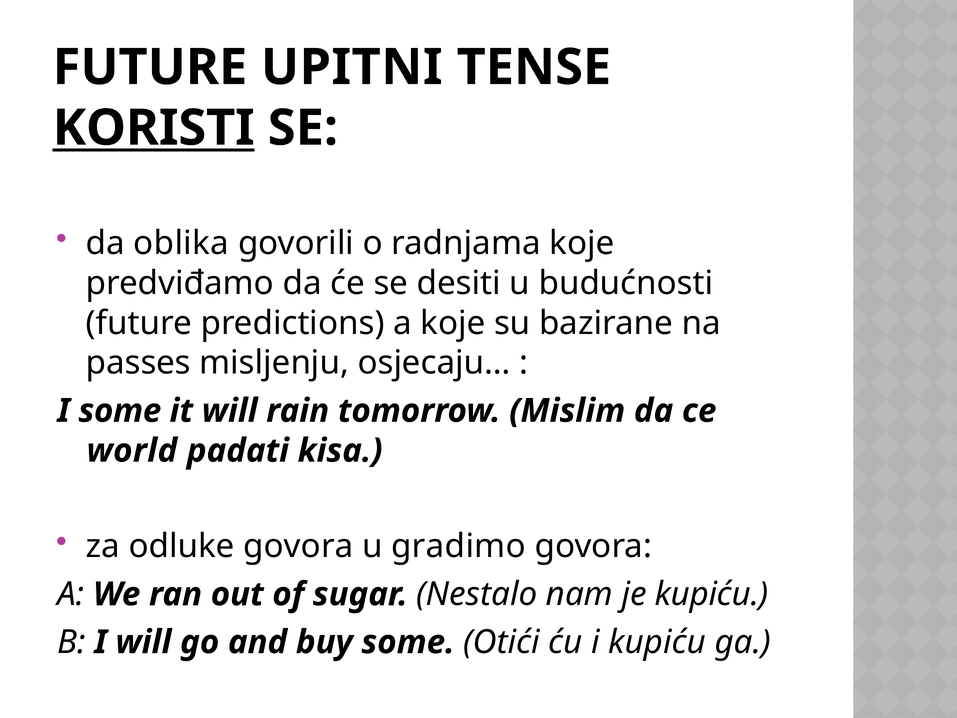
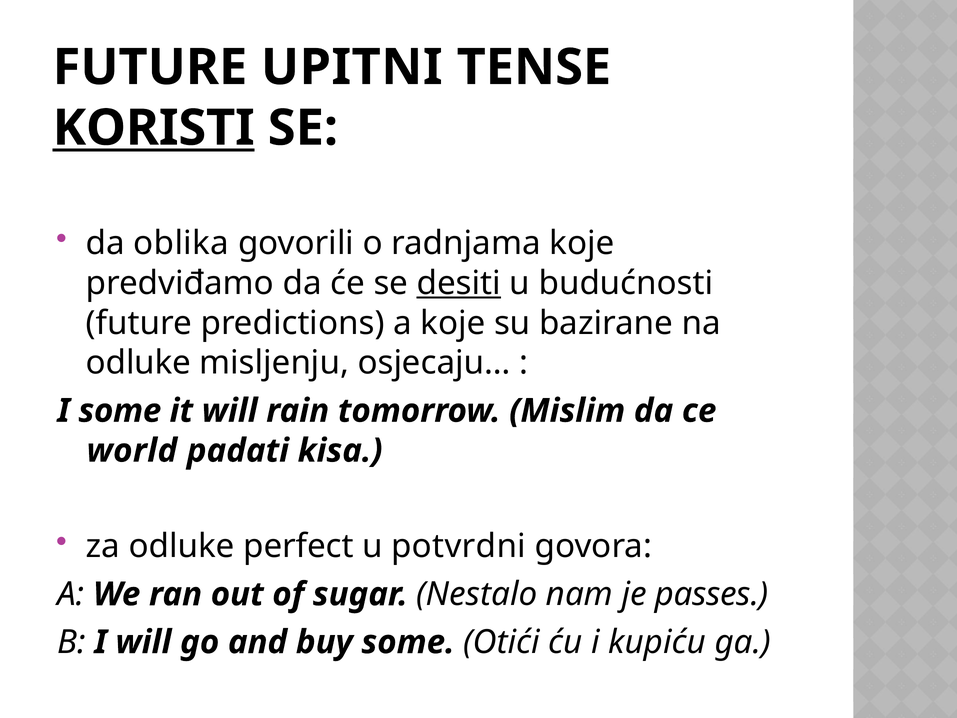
desiti underline: none -> present (459, 283)
passes: passes -> odluke (138, 363)
odluke govora: govora -> perfect (298, 546)
gradimo: gradimo -> potvrdni (459, 546)
je kupiću: kupiću -> passes (712, 594)
